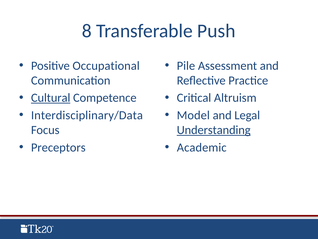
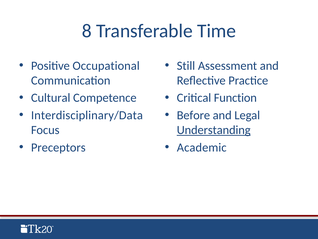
Push: Push -> Time (217, 31)
Pile: Pile -> Still (186, 66)
Cultural underline: present -> none (51, 98)
Altruism: Altruism -> Function (235, 98)
Model: Model -> Before (193, 115)
